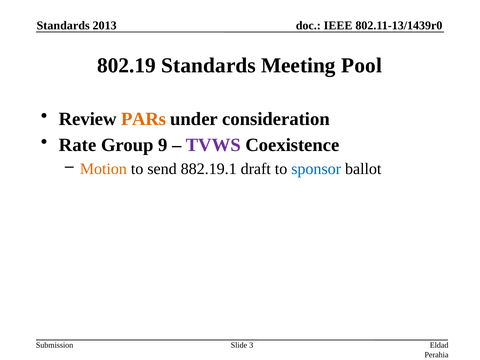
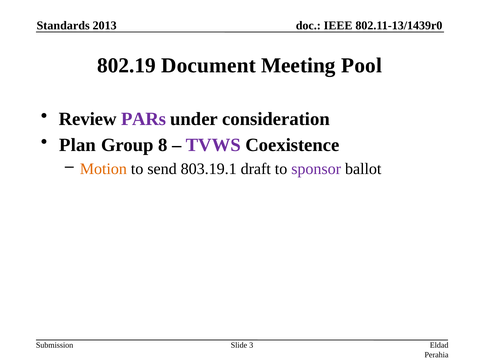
802.19 Standards: Standards -> Document (209, 65)
PARs colour: orange -> purple (144, 119)
Rate: Rate -> Plan (78, 145)
9: 9 -> 8 (163, 145)
882.19.1: 882.19.1 -> 803.19.1 (209, 169)
sponsor colour: blue -> purple (316, 169)
